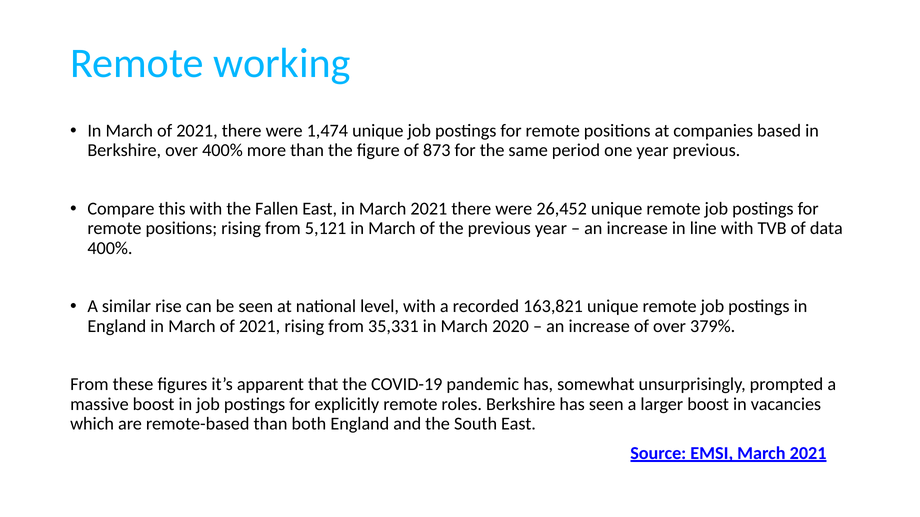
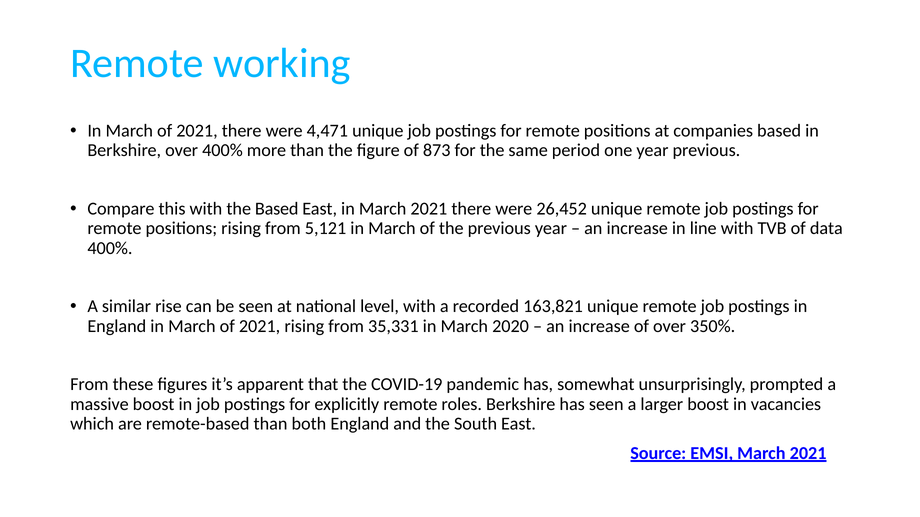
1,474: 1,474 -> 4,471 (327, 131)
the Fallen: Fallen -> Based (277, 209)
379%: 379% -> 350% (713, 326)
